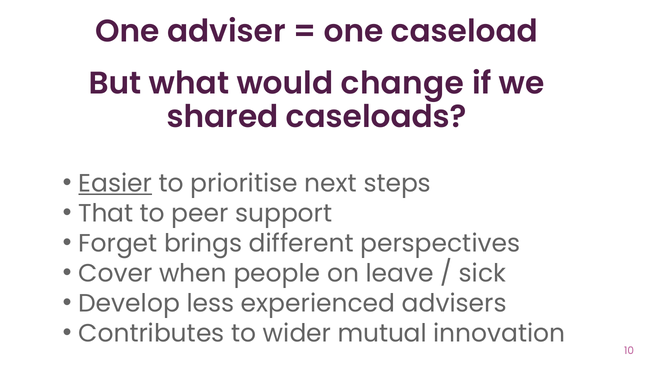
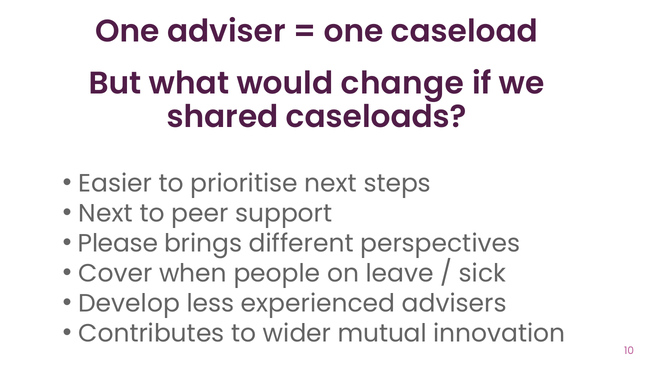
Easier underline: present -> none (115, 183)
That: That -> Next (106, 213)
Forget: Forget -> Please (118, 243)
